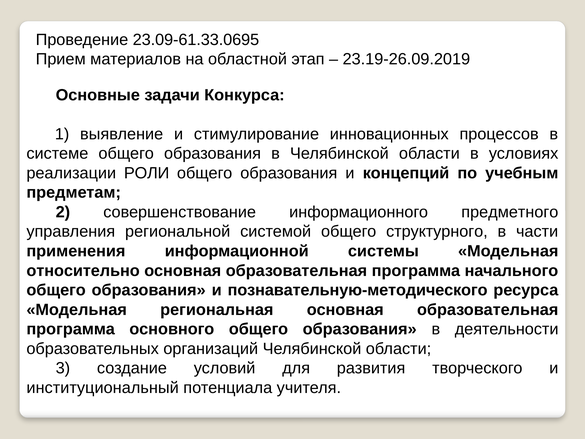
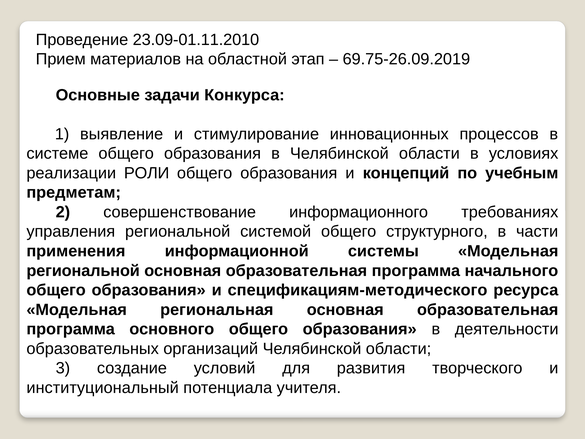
23.09-61.33.0695: 23.09-61.33.0695 -> 23.09-01.11.2010 (196, 40)
23.19-26.09.2019: 23.19-26.09.2019 -> 69.75-26.09.2019 (406, 59)
предметного: предметного -> требованиях (510, 212)
относительно: относительно -> региональной (83, 270)
познавательную-методического: познавательную-методического -> спецификациям-методического (358, 290)
